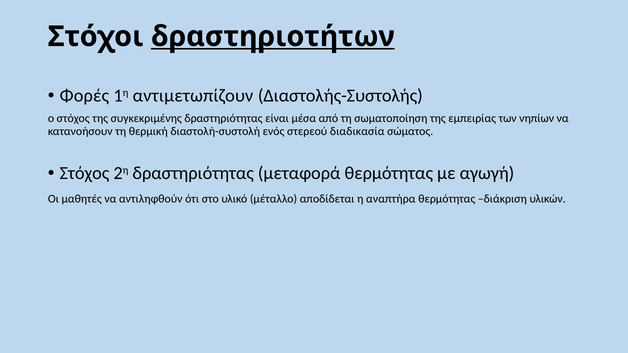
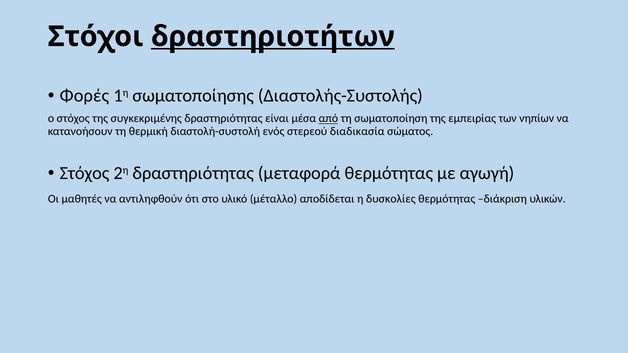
αντιμετωπίζουν: αντιμετωπίζουν -> σωματοποίησης (193, 96)
από underline: none -> present (328, 119)
αναπτήρα: αναπτήρα -> δυσκολίες (391, 199)
